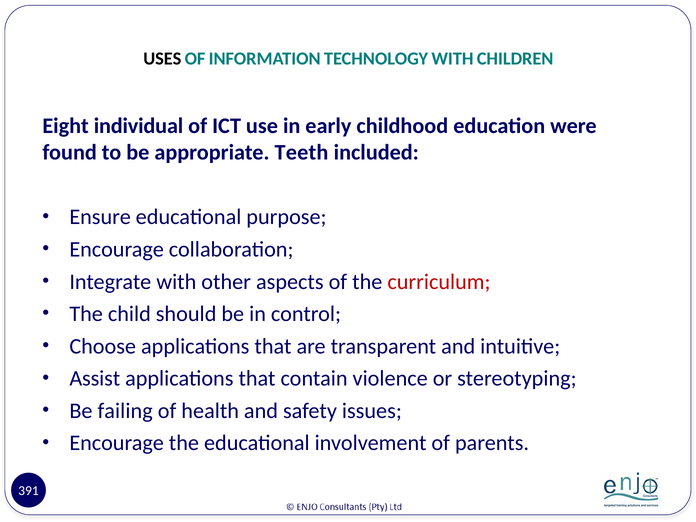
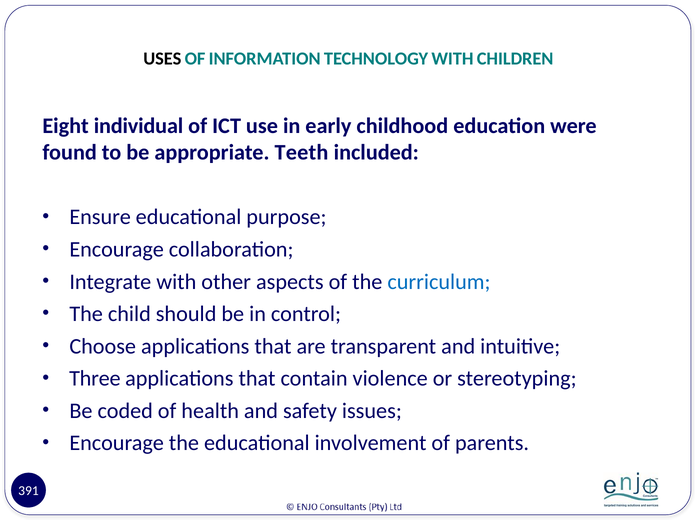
curriculum colour: red -> blue (439, 282)
Assist: Assist -> Three (95, 379)
failing: failing -> coded (125, 411)
